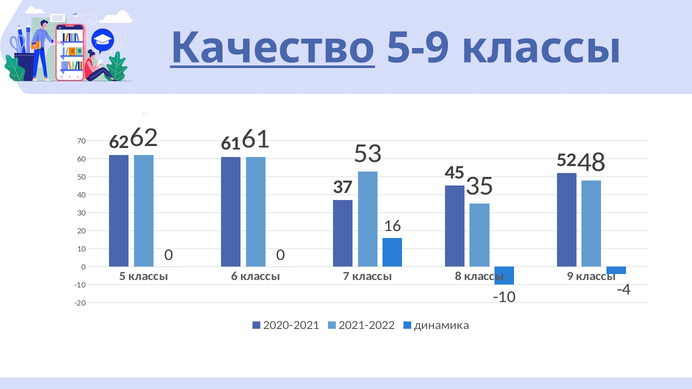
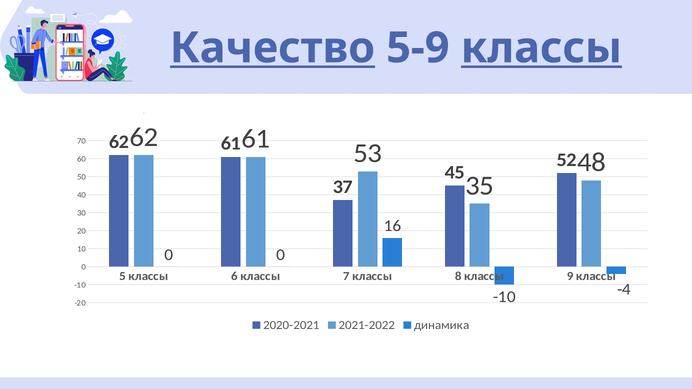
классы underline: none -> present (541, 48)
